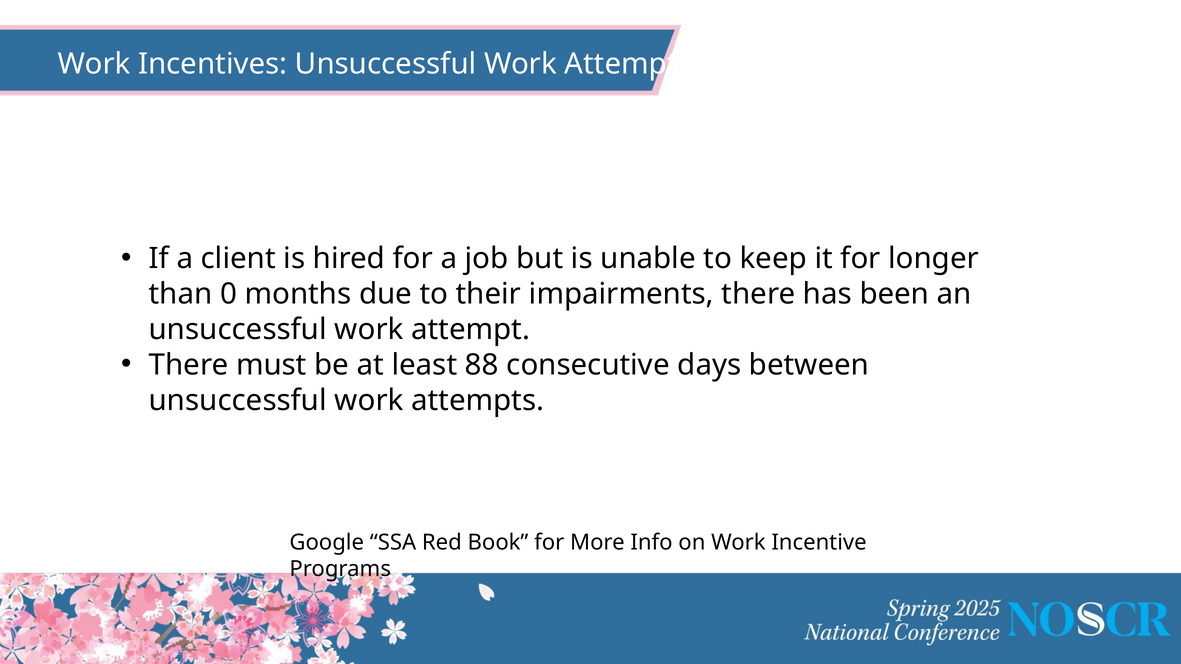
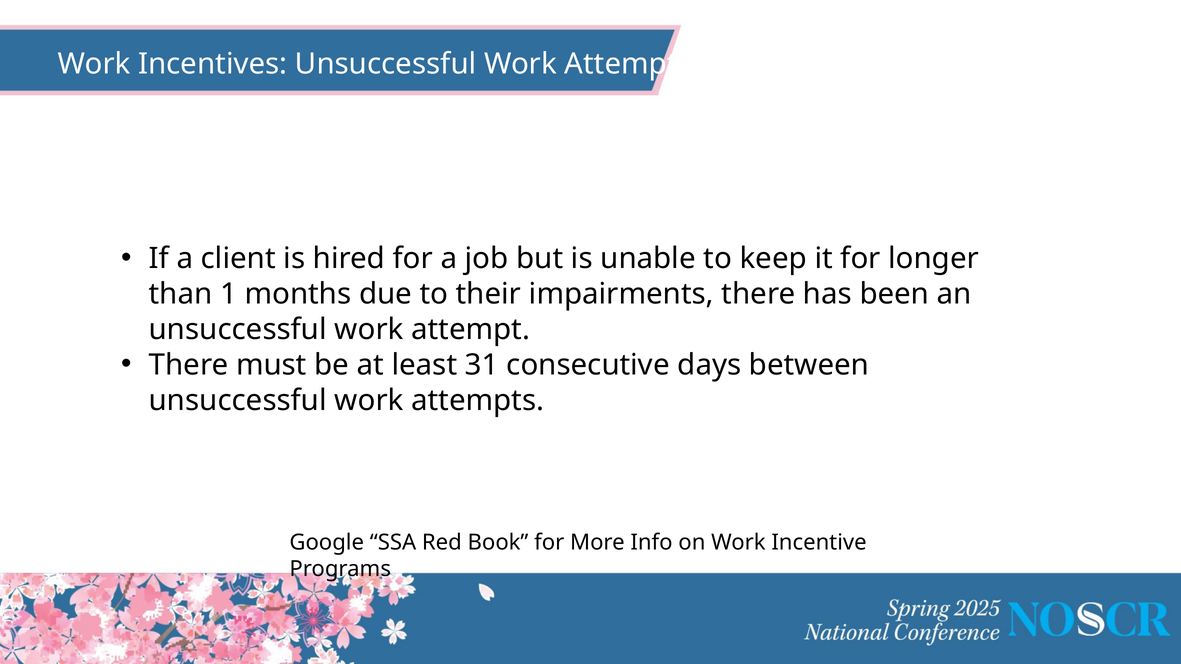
0: 0 -> 1 (229, 294)
88: 88 -> 31 (482, 365)
